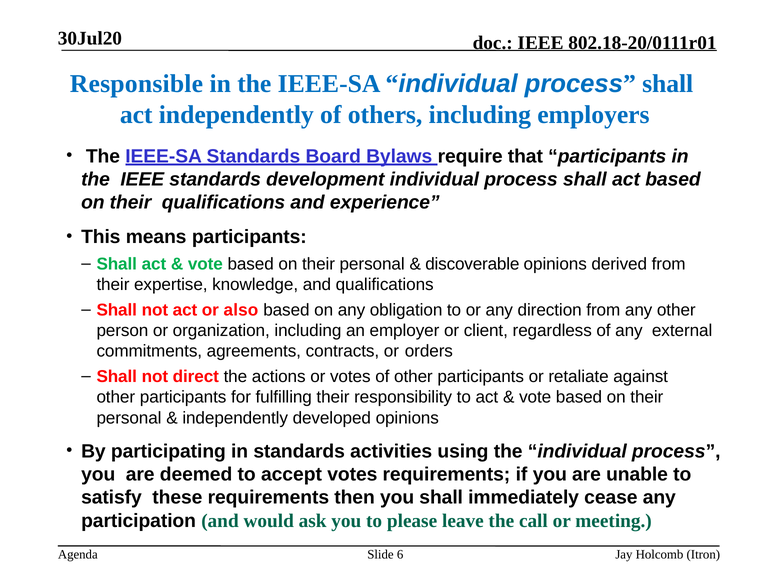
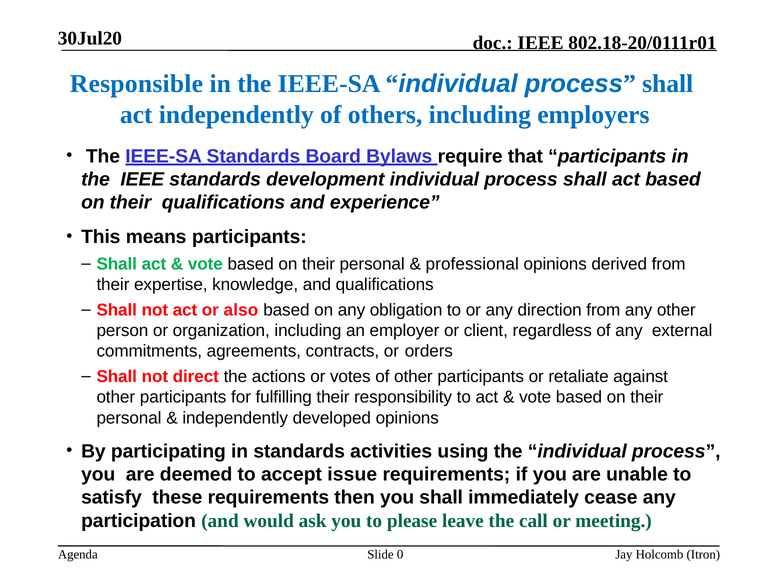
discoverable: discoverable -> professional (472, 264)
accept votes: votes -> issue (352, 475)
6: 6 -> 0 (400, 555)
